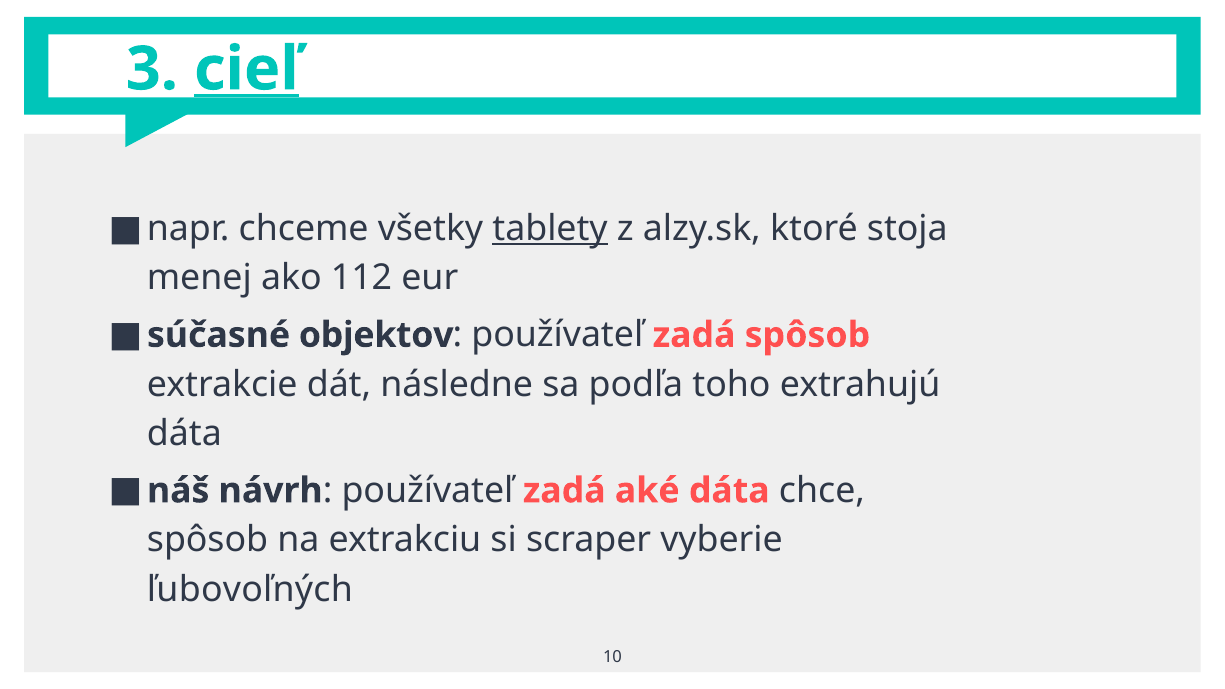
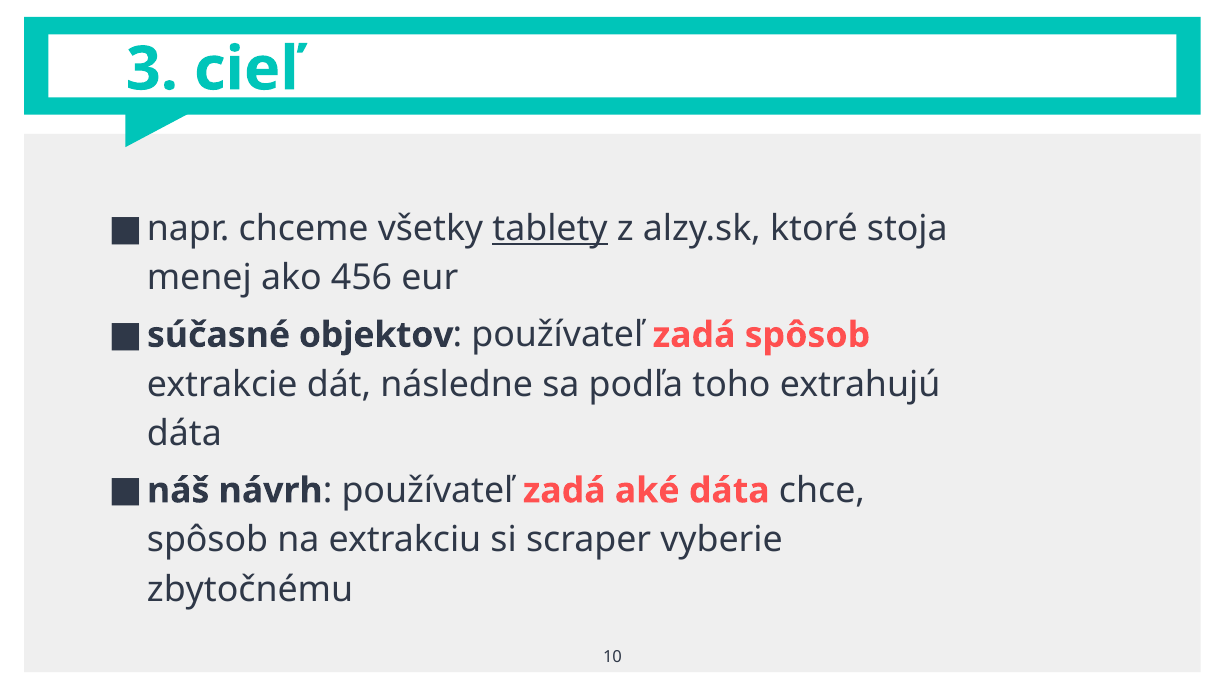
cieľ underline: present -> none (246, 69)
112: 112 -> 456 (362, 278)
ľubovoľných: ľubovoľných -> zbytočnému (250, 589)
